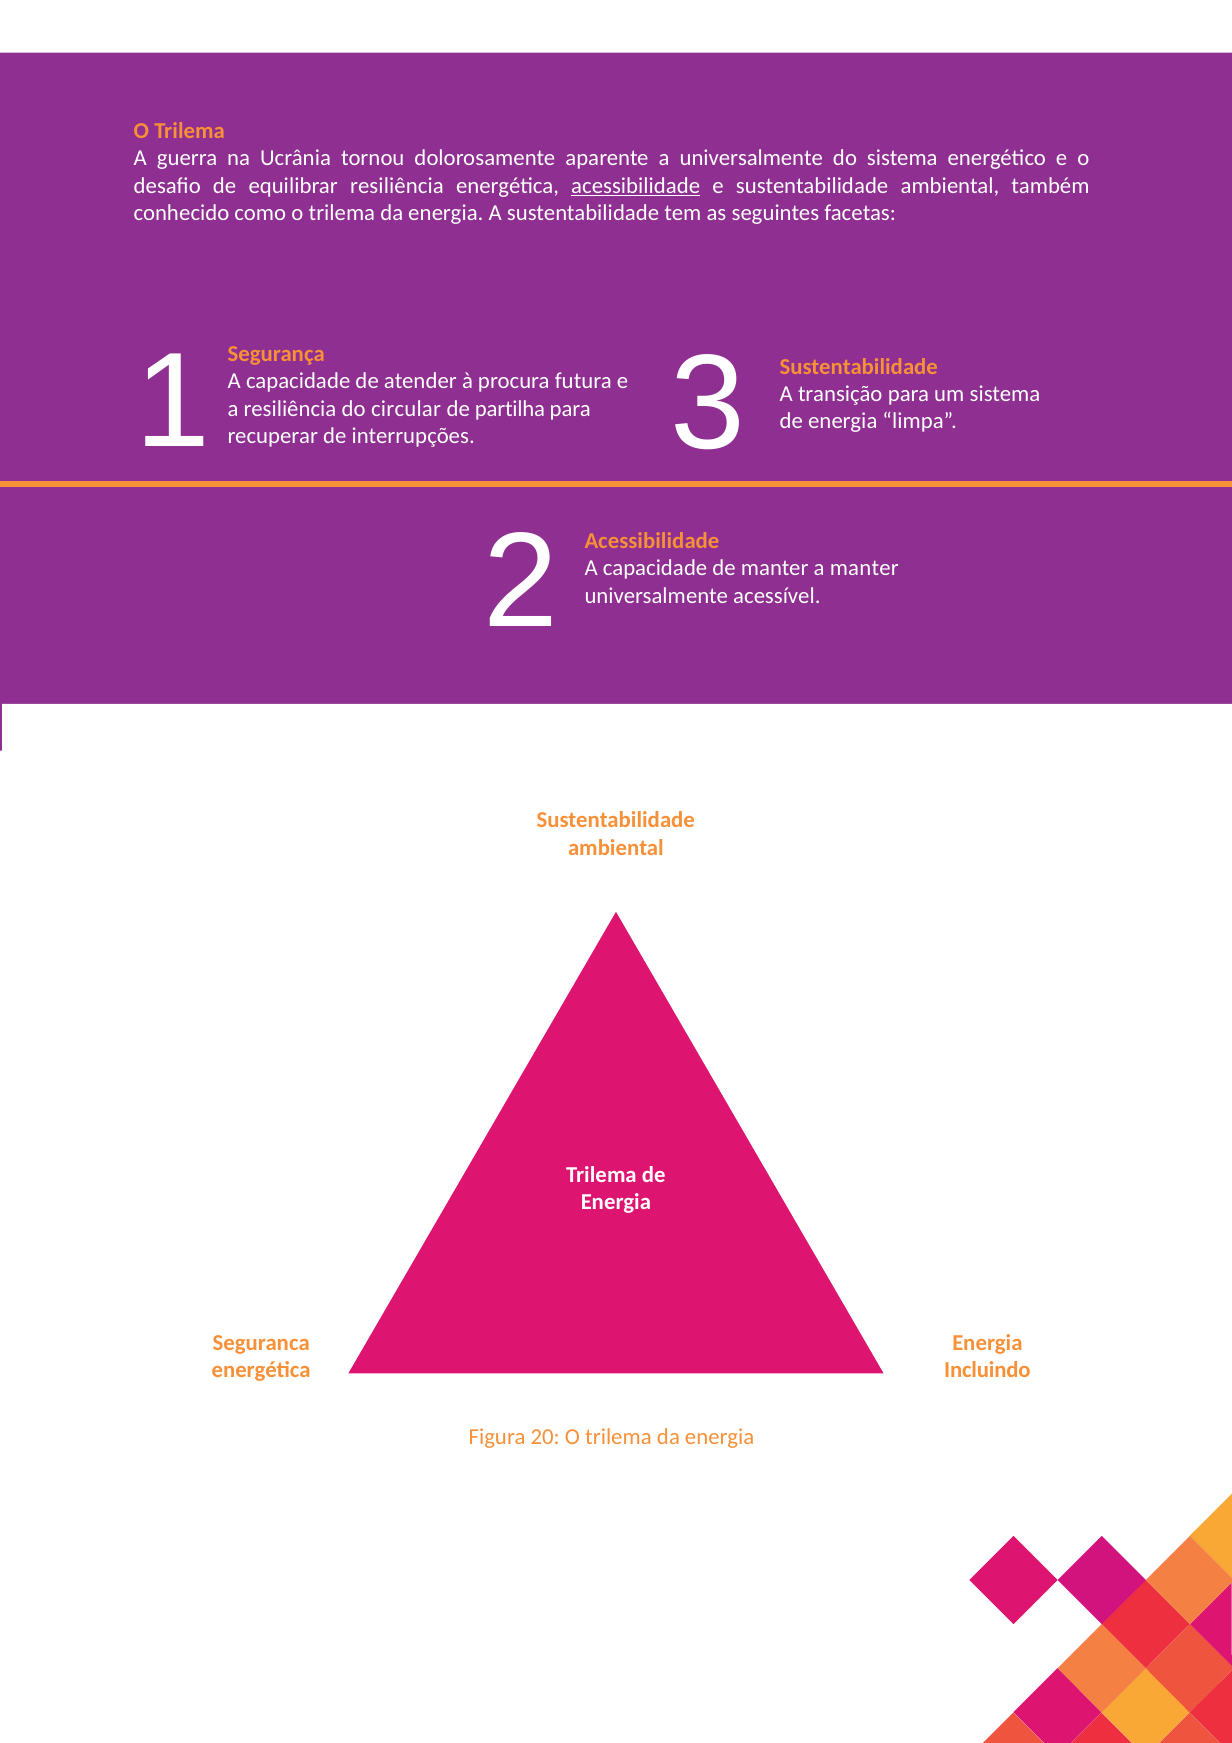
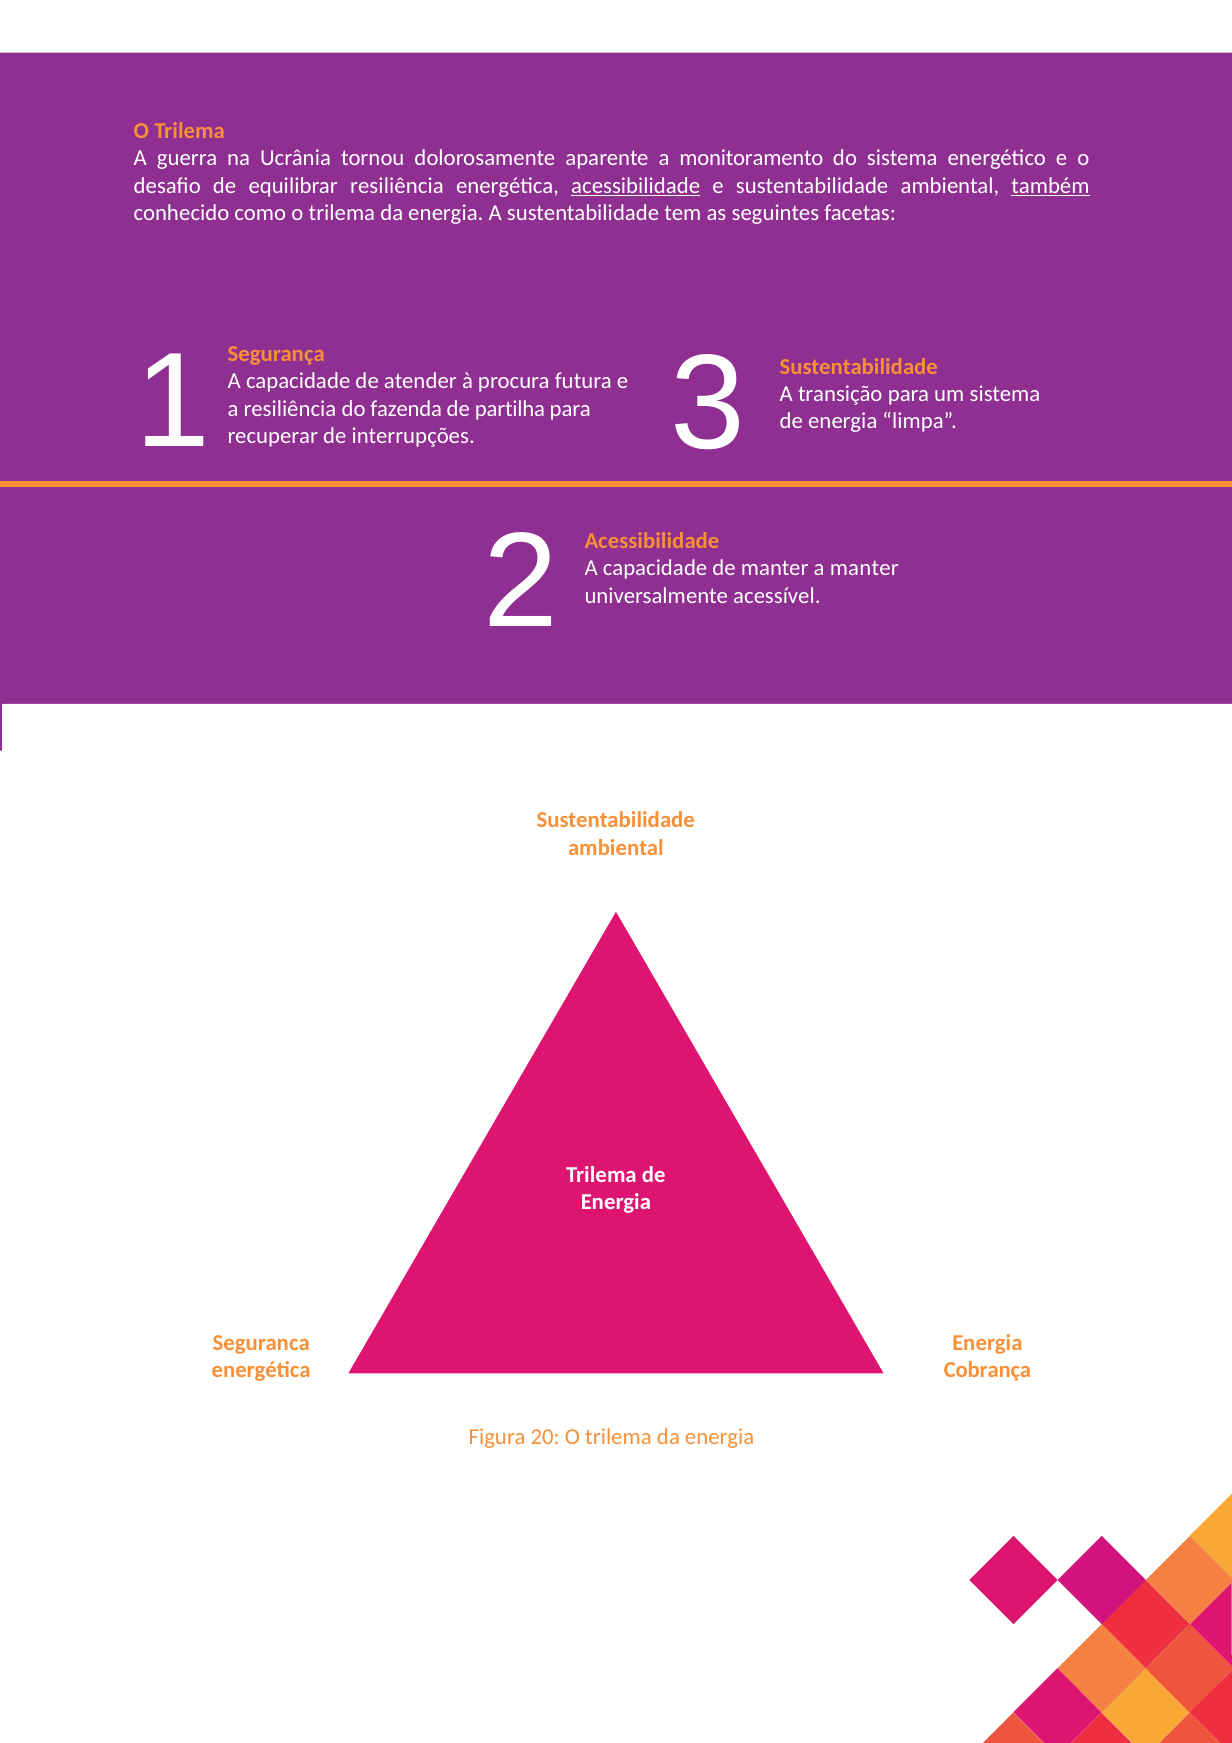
a universalmente: universalmente -> monitoramento (751, 158)
também underline: none -> present (1050, 186)
circular: circular -> fazenda (406, 409)
Incluindo: Incluindo -> Cobrança (987, 1370)
